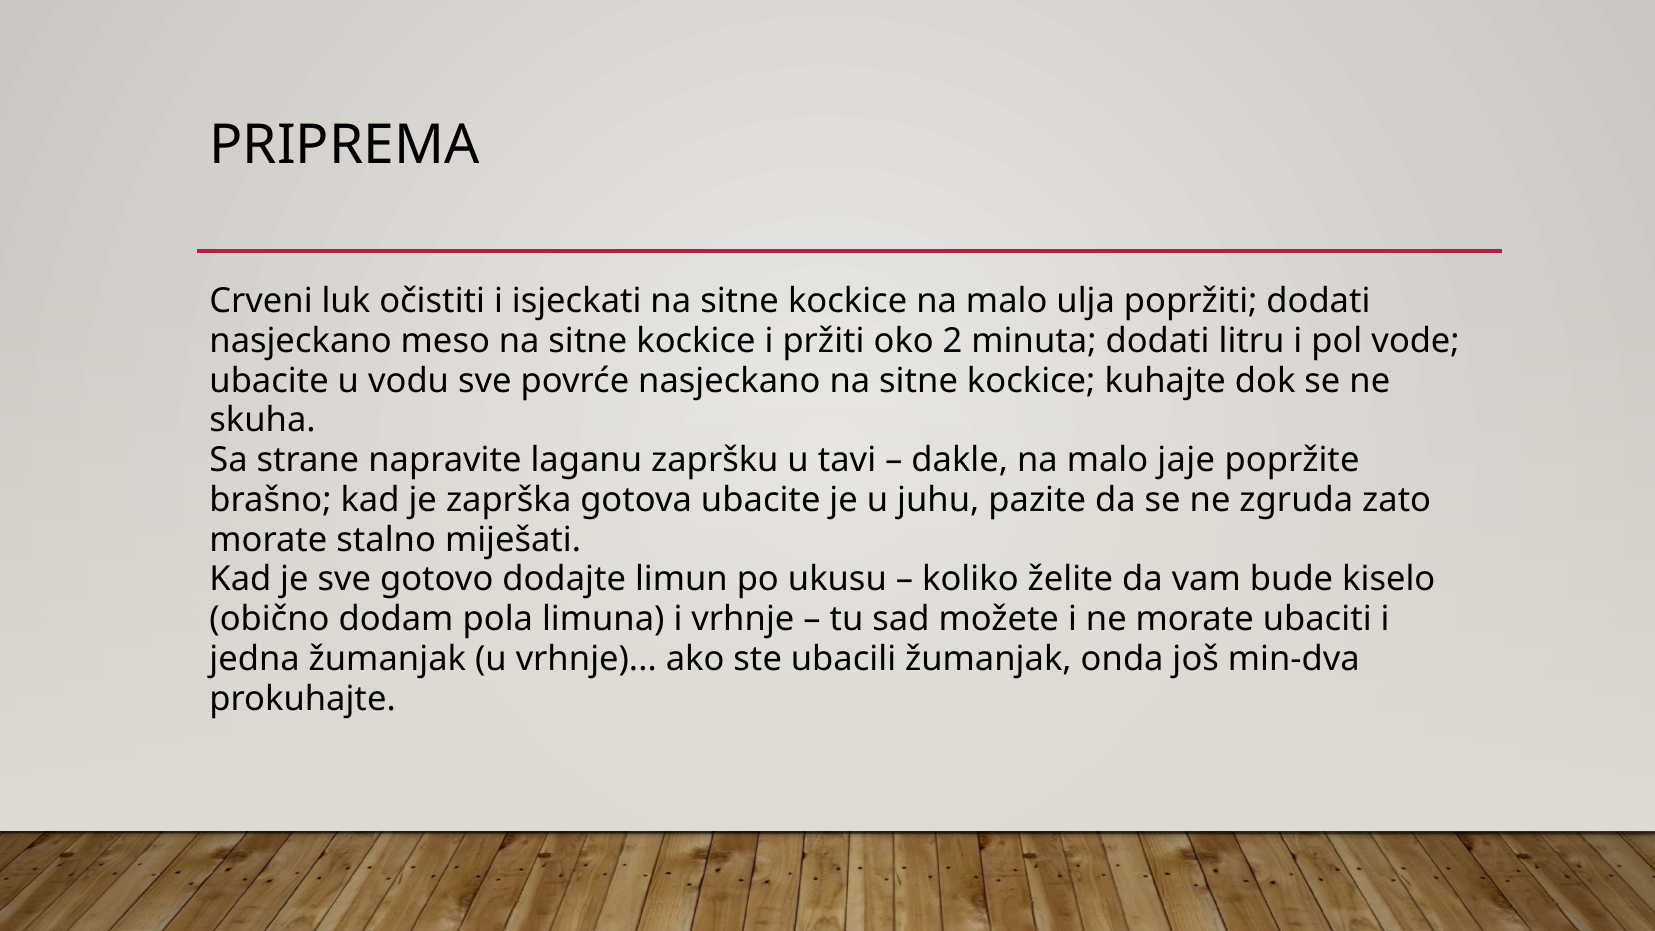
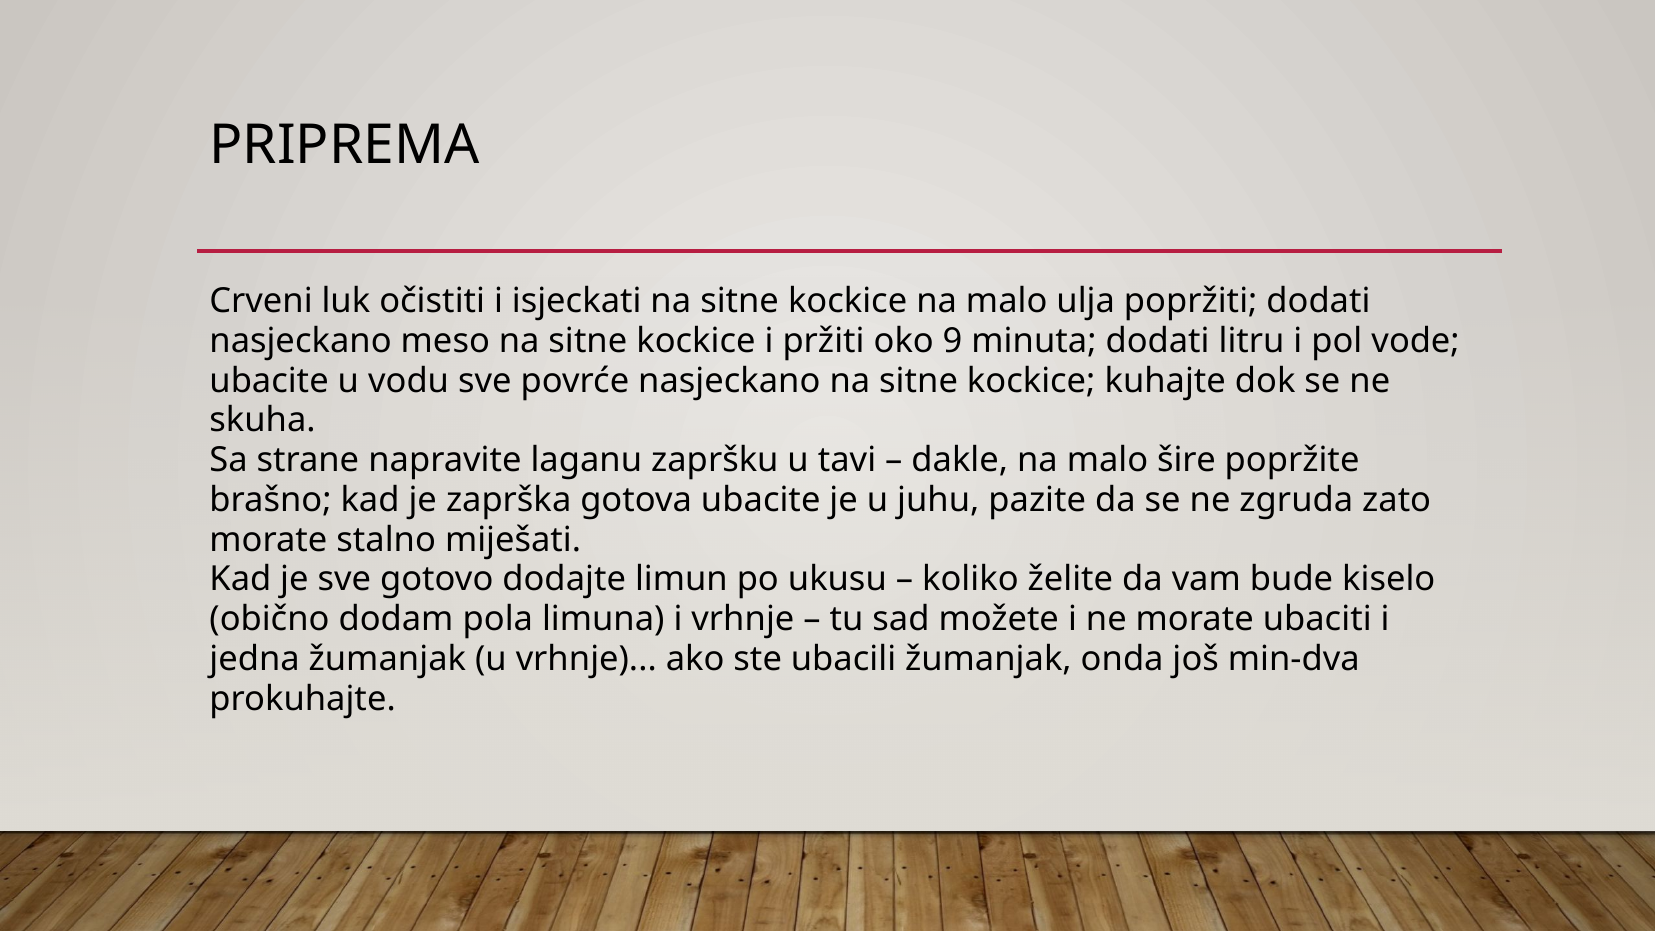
2: 2 -> 9 (953, 341)
jaje: jaje -> šire (1187, 460)
